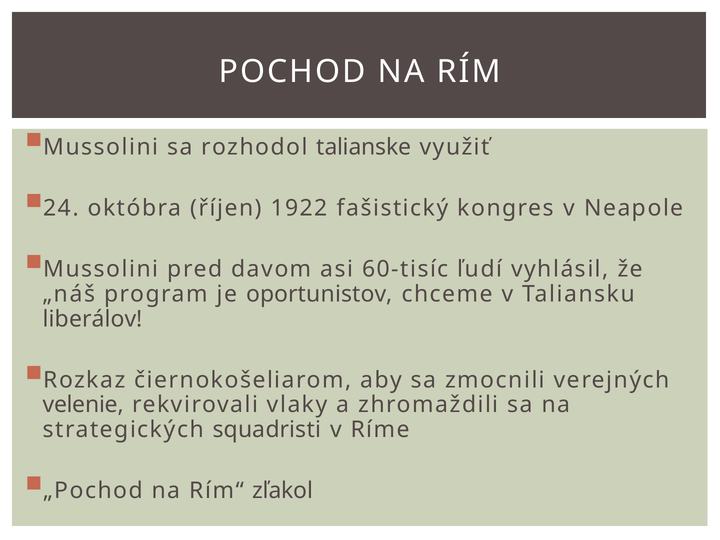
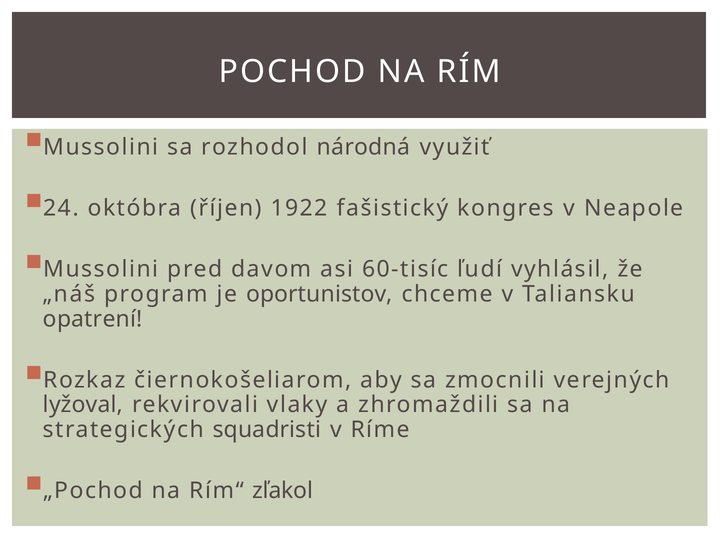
talianske: talianske -> národná (364, 147)
liberálov: liberálov -> opatrení (93, 319)
velenie: velenie -> lyžoval (83, 405)
